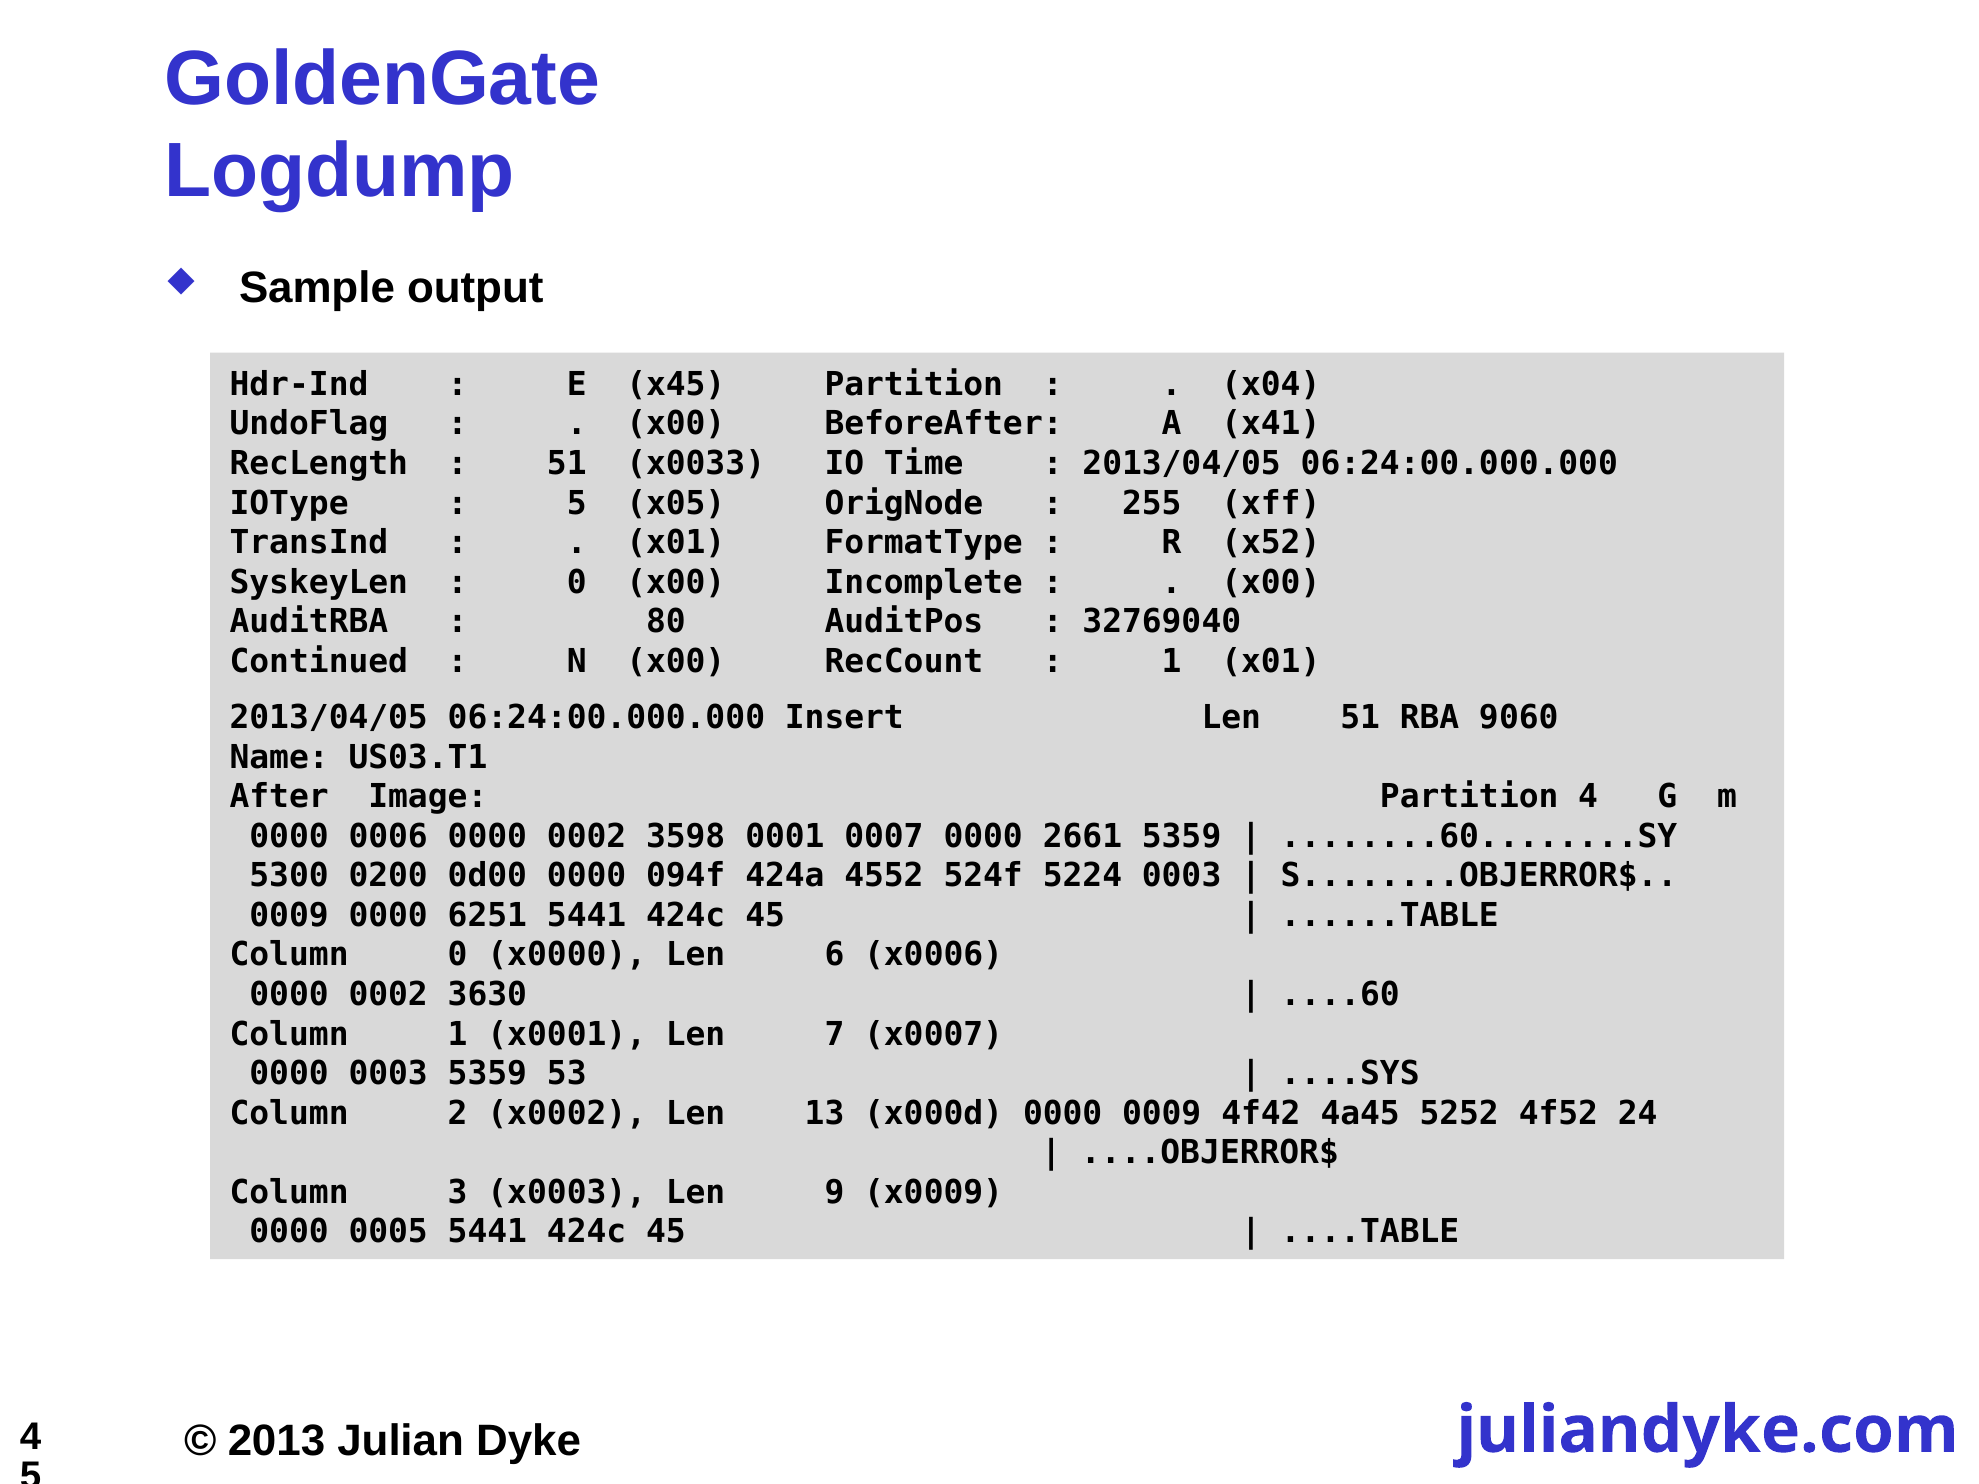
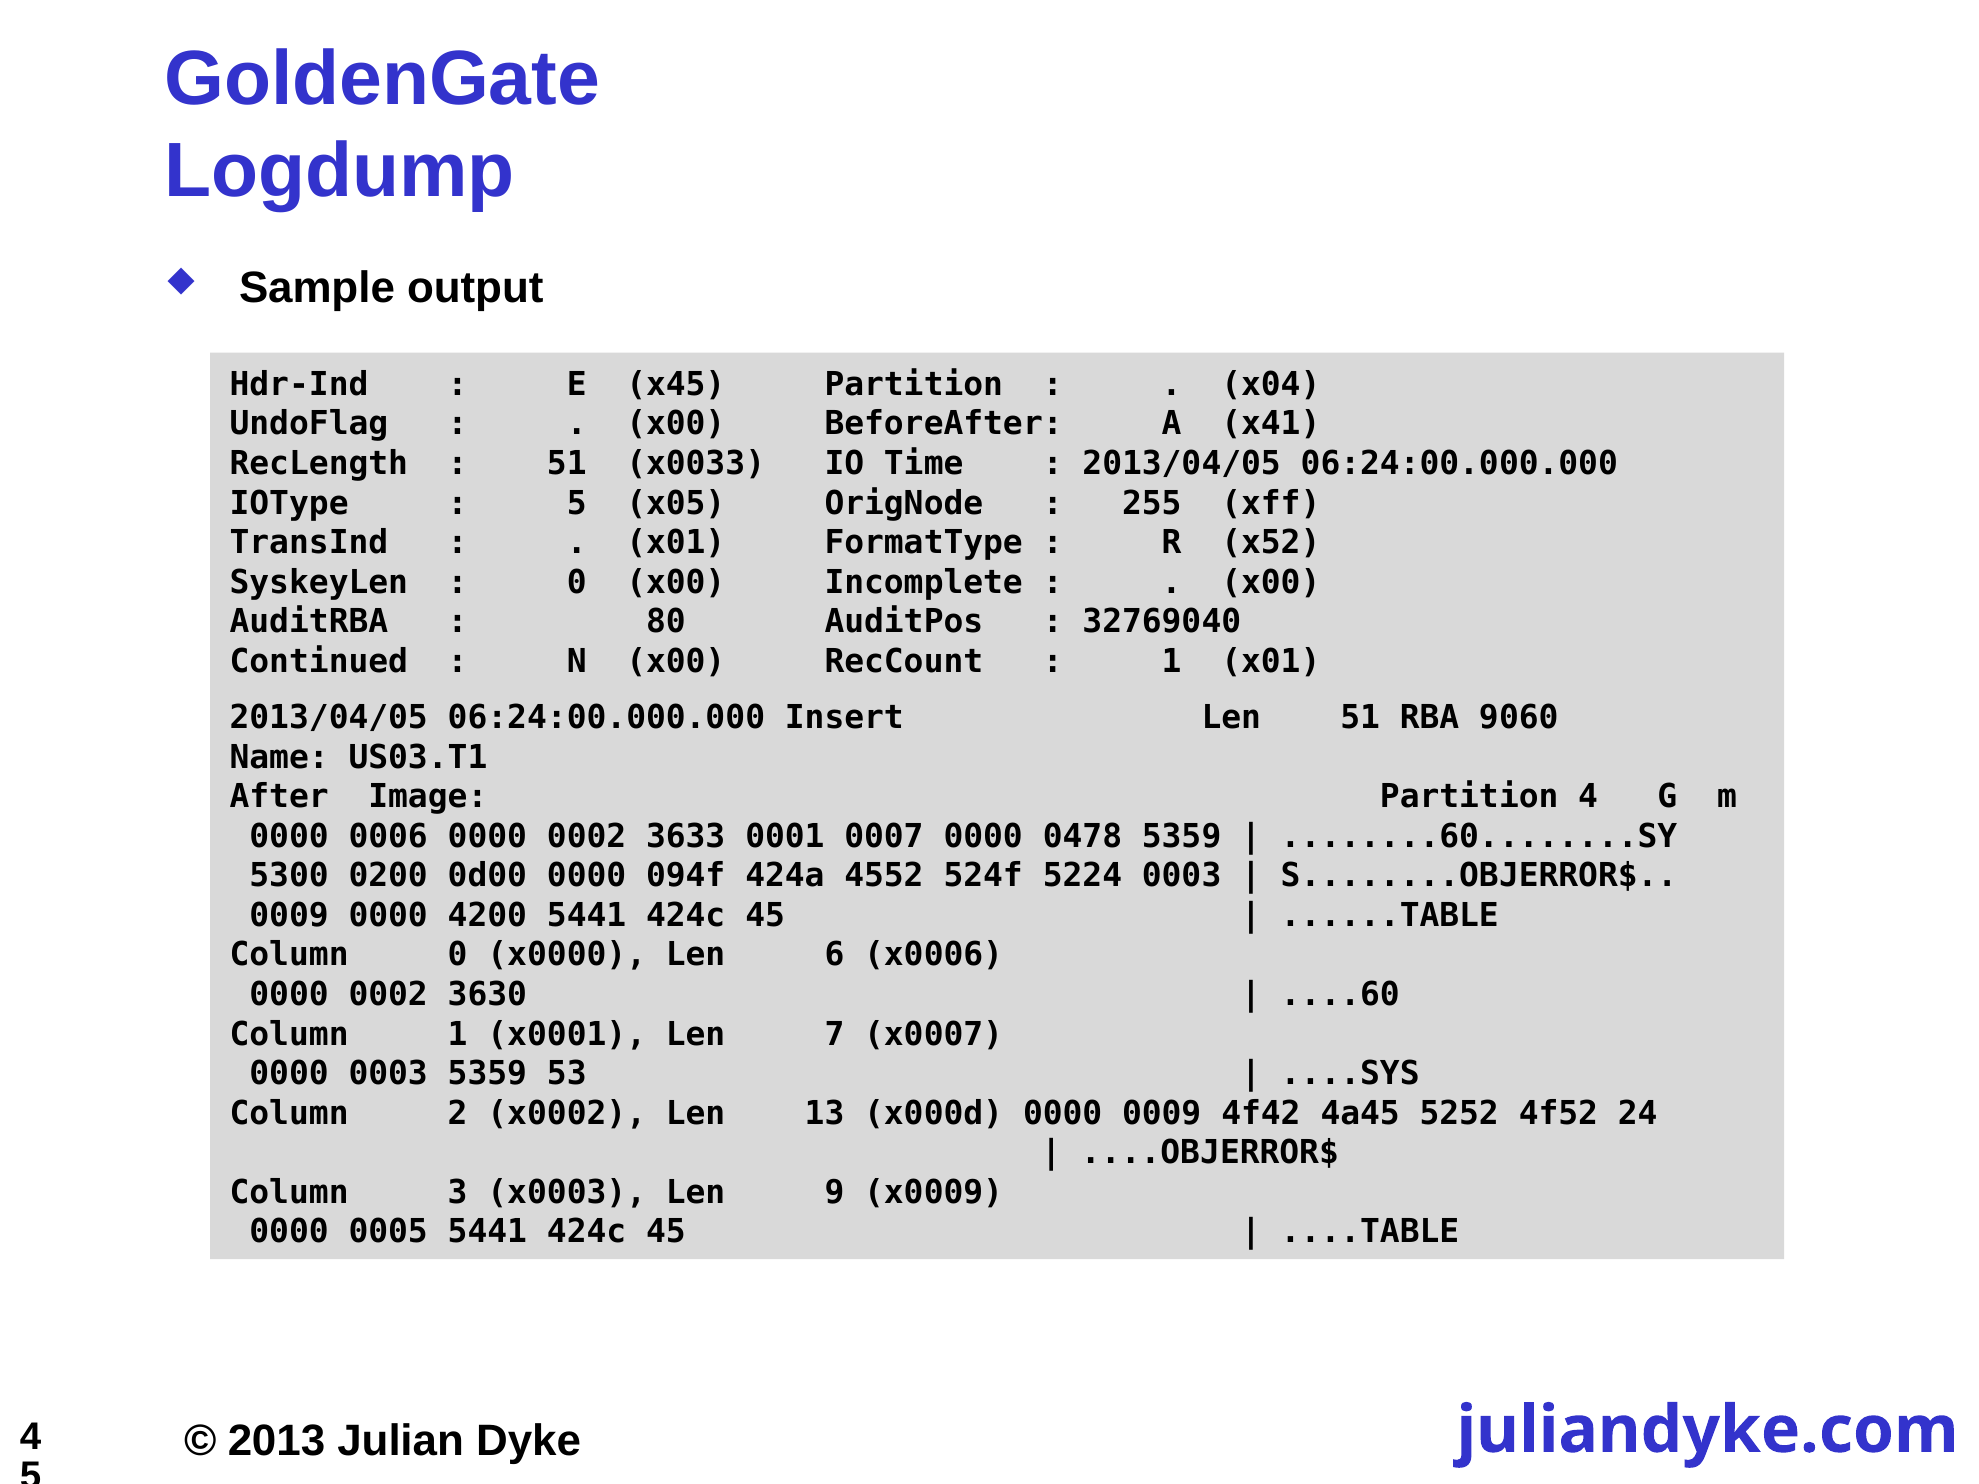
3598: 3598 -> 3633 (686, 836)
2661: 2661 -> 0478 (1082, 836)
6251: 6251 -> 4200 (487, 916)
